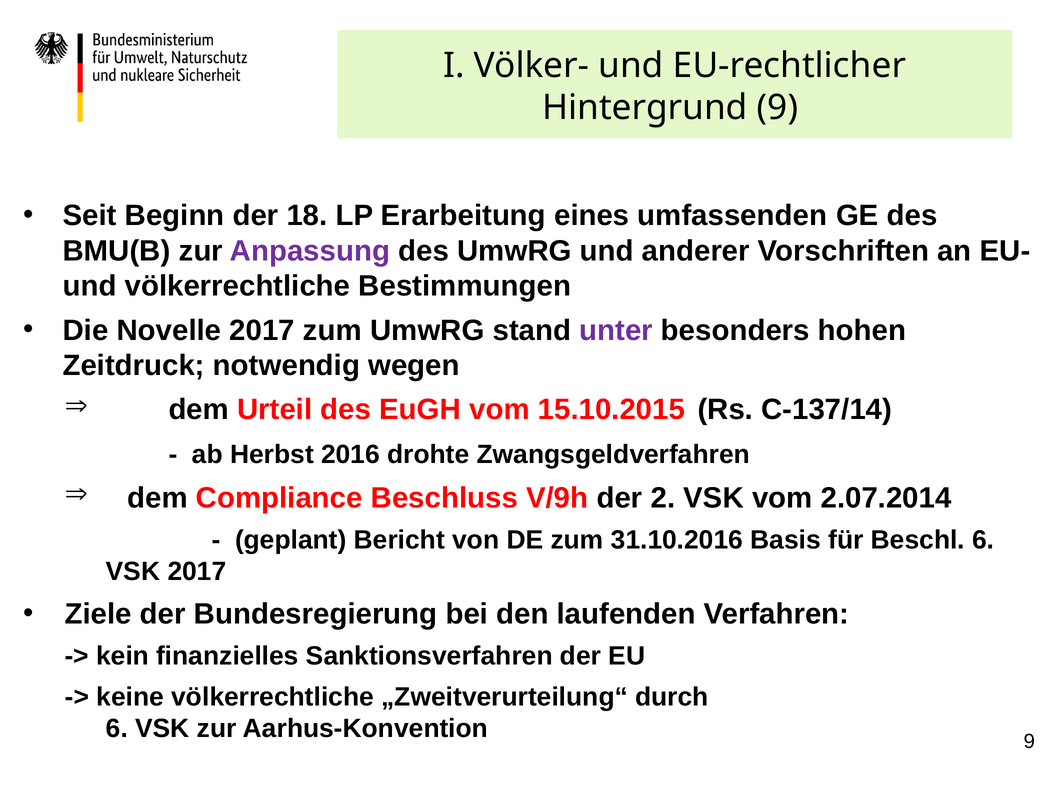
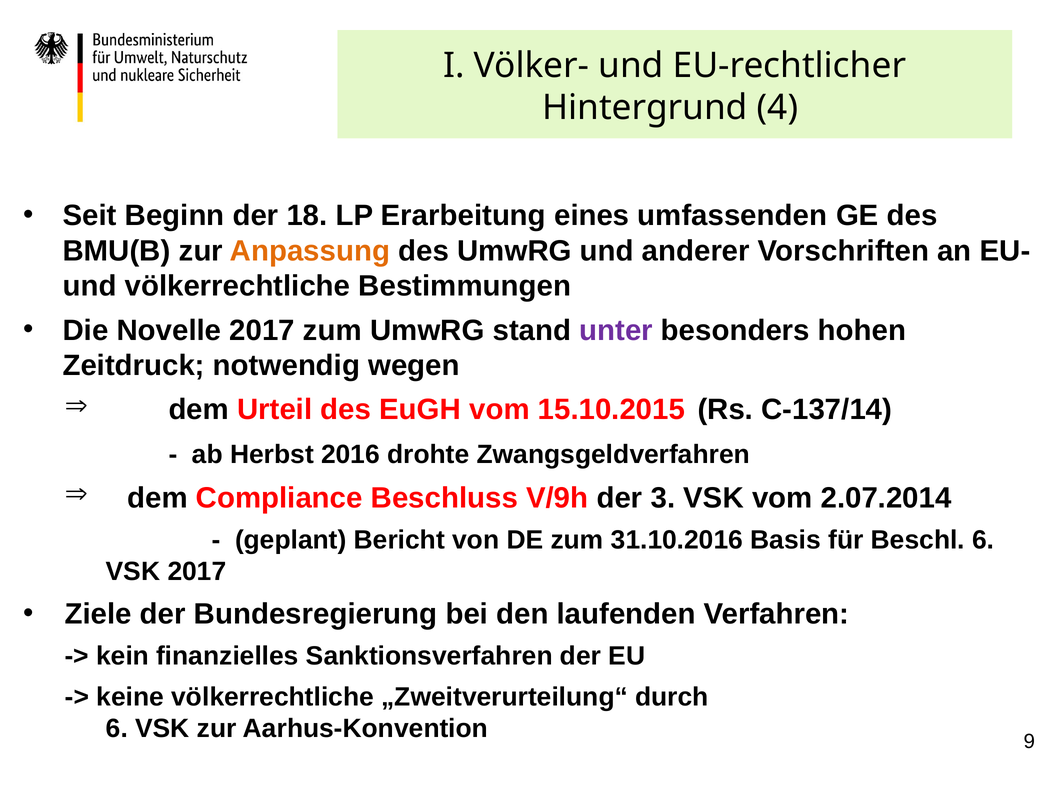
Hintergrund 9: 9 -> 4 (777, 108)
Anpassung colour: purple -> orange (310, 251)
2: 2 -> 3 (663, 498)
